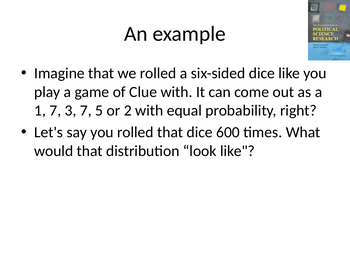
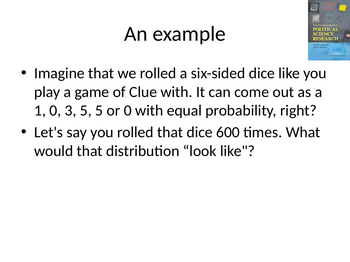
1 7: 7 -> 0 (55, 111)
3 7: 7 -> 5 (86, 111)
or 2: 2 -> 0 (128, 111)
